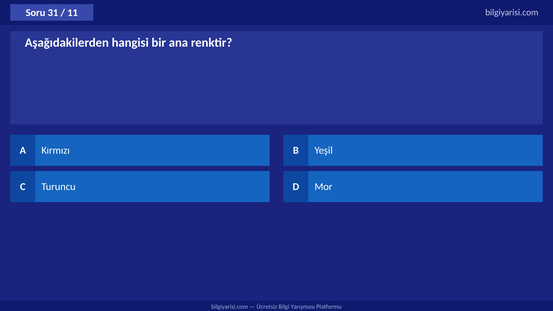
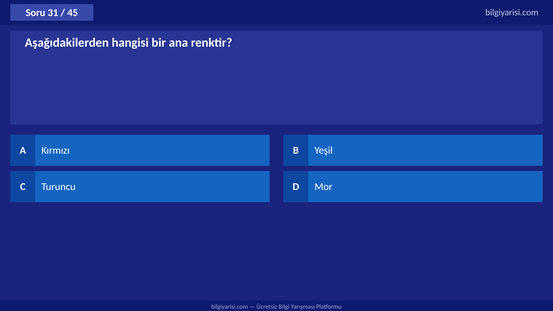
11: 11 -> 45 (73, 13)
